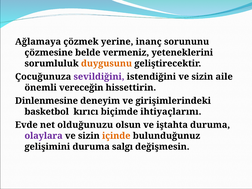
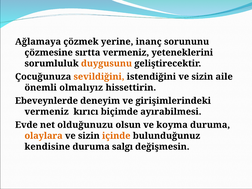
belde: belde -> sırtta (88, 53)
sevildiğini colour: purple -> orange (99, 77)
vereceğin: vereceğin -> olmalıyız (81, 88)
Dinlenmesine: Dinlenmesine -> Ebeveynlerde (46, 101)
basketbol: basketbol -> vermeniz (47, 112)
ihtiyaçlarını: ihtiyaçlarını -> ayırabilmesi (171, 112)
iştahta: iştahta -> koyma (172, 125)
olaylara colour: purple -> orange (44, 136)
gelişimini: gelişimini -> kendisine (47, 147)
